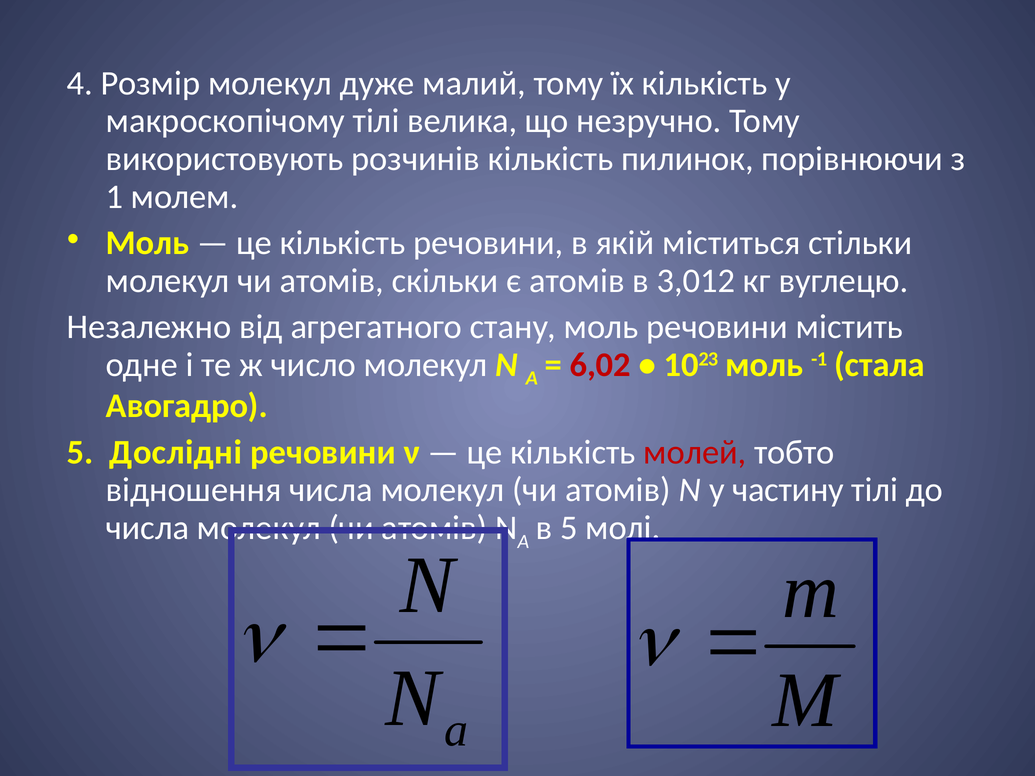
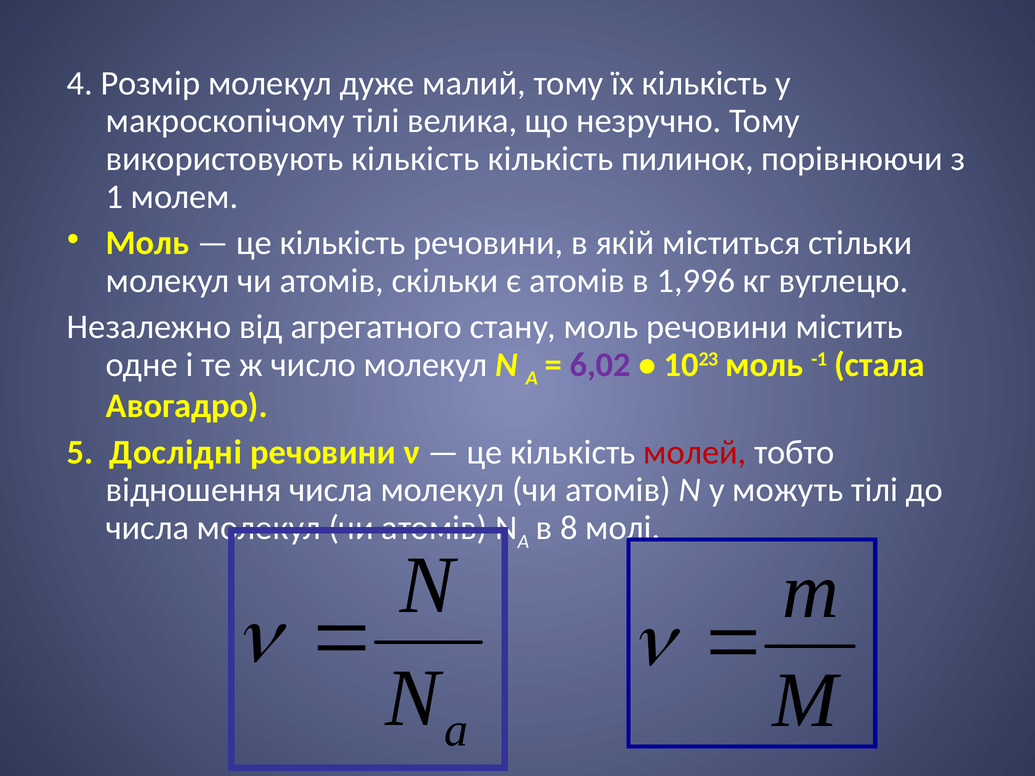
використовують розчинів: розчинів -> кількість (415, 159)
3,012: 3,012 -> 1,996 (696, 281)
6,02 colour: red -> purple (600, 365)
частину: частину -> можуть (788, 490)
в 5: 5 -> 8 (569, 528)
